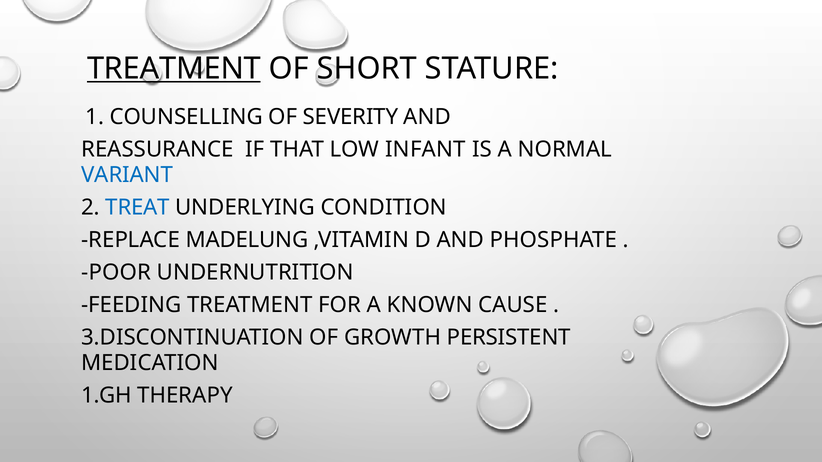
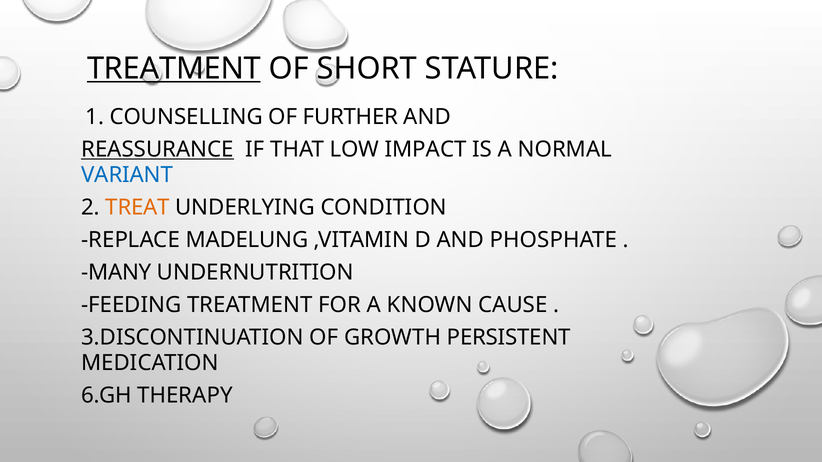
SEVERITY: SEVERITY -> FURTHER (351, 117)
REASSURANCE underline: none -> present (157, 149)
INFANT: INFANT -> IMPACT (426, 149)
TREAT colour: blue -> orange (138, 208)
POOR: POOR -> MANY (116, 273)
1.GH: 1.GH -> 6.GH (106, 396)
